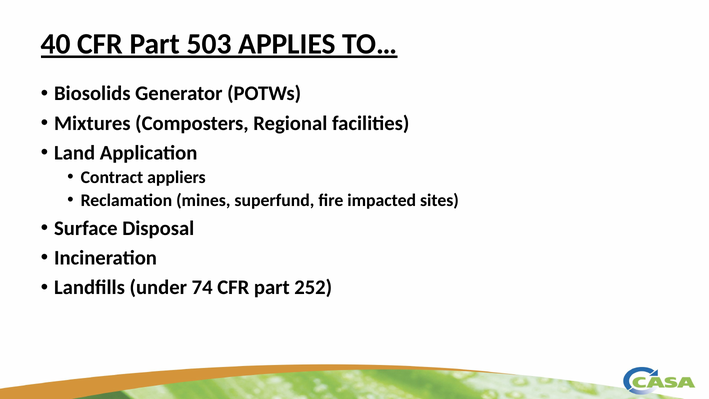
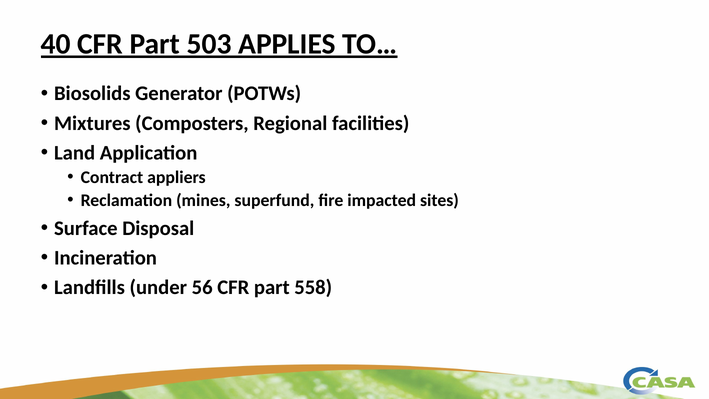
74: 74 -> 56 (202, 287)
252: 252 -> 558 (313, 287)
